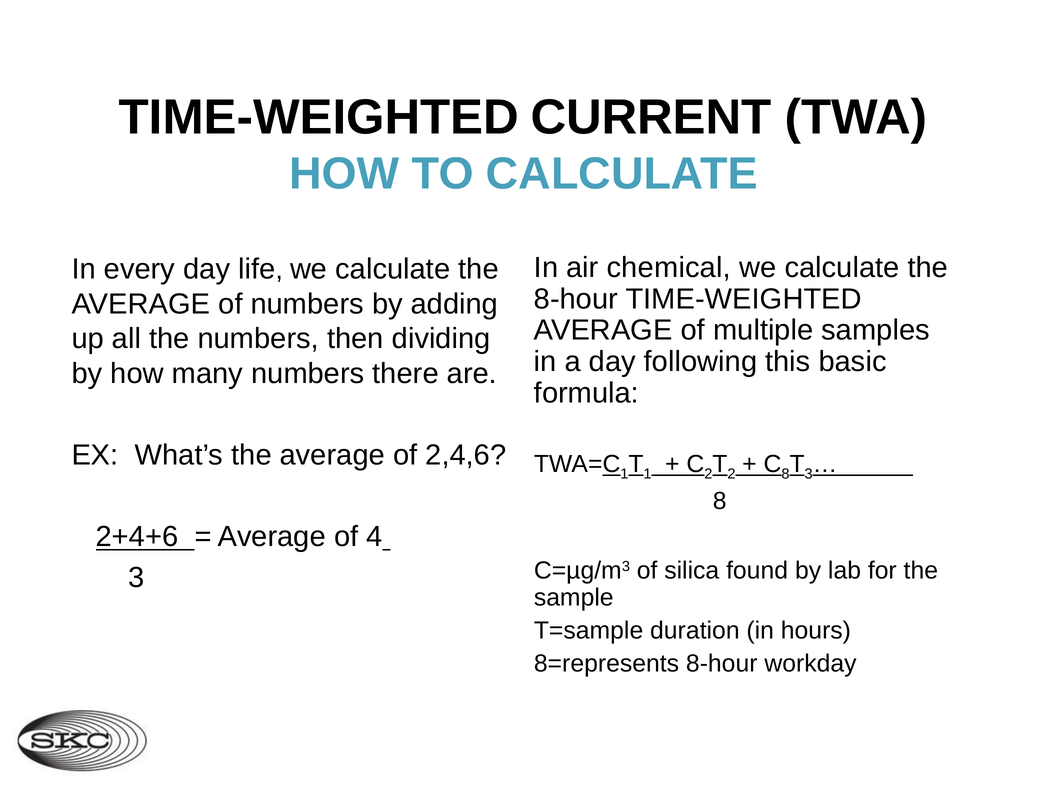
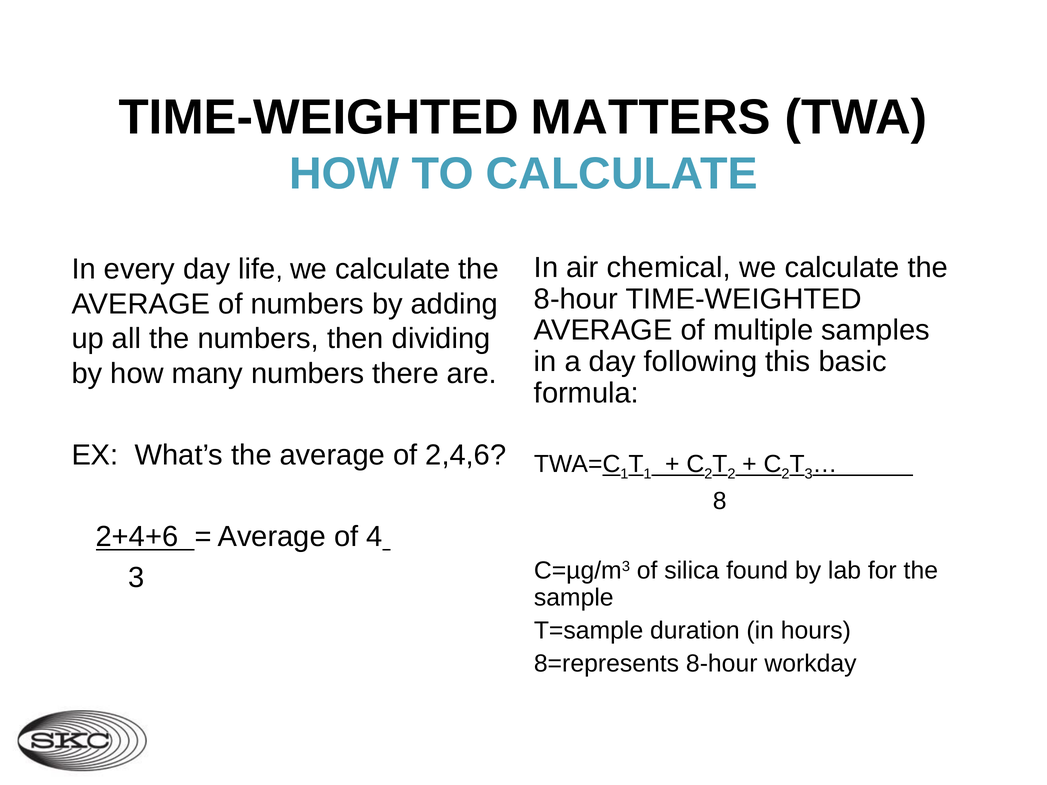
CURRENT: CURRENT -> MATTERS (651, 118)
8: 8 -> 2 (786, 474)
